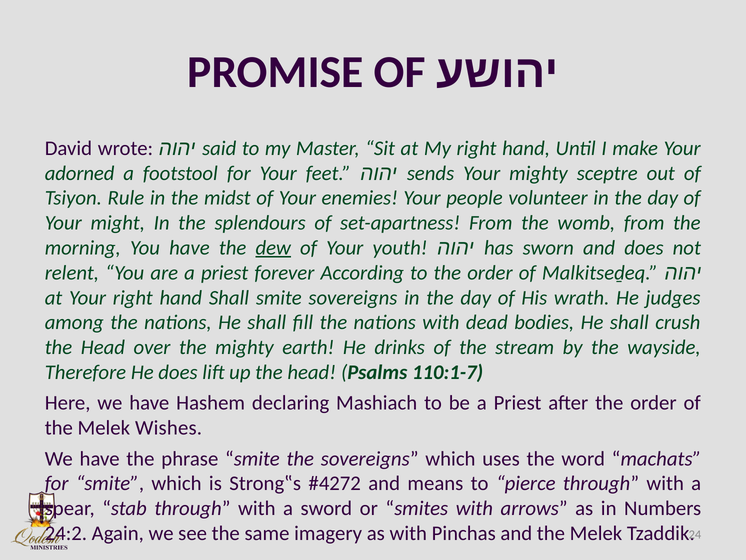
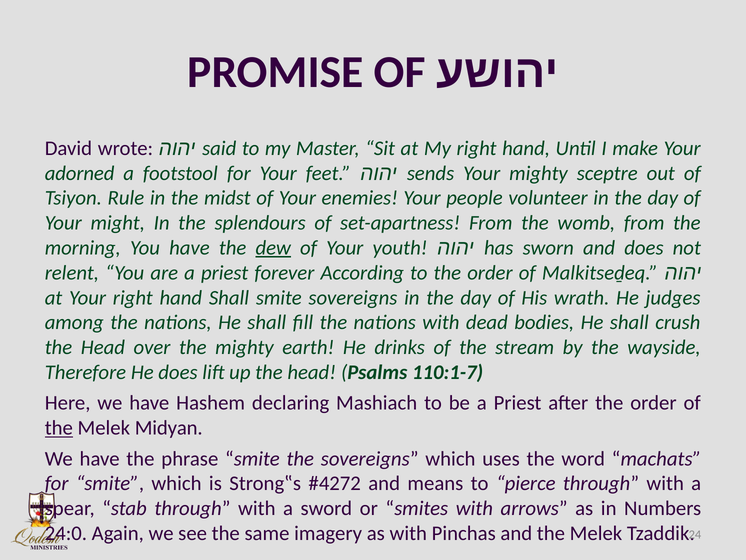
the underline: none -> present (59, 428)
Wishes: Wishes -> Midyan (169, 428)
24:2: 24:2 -> 24:0 (66, 533)
